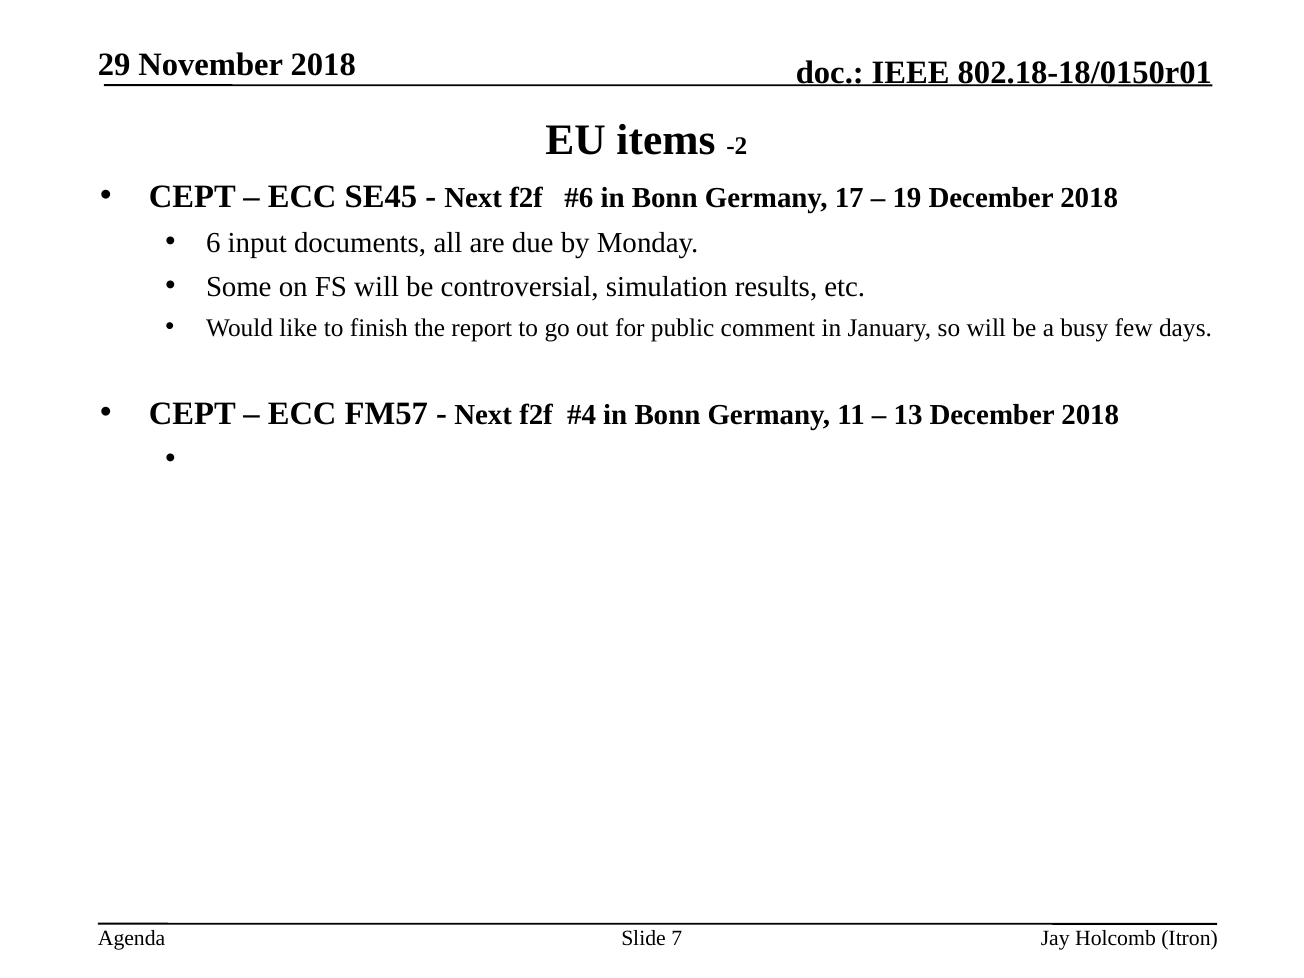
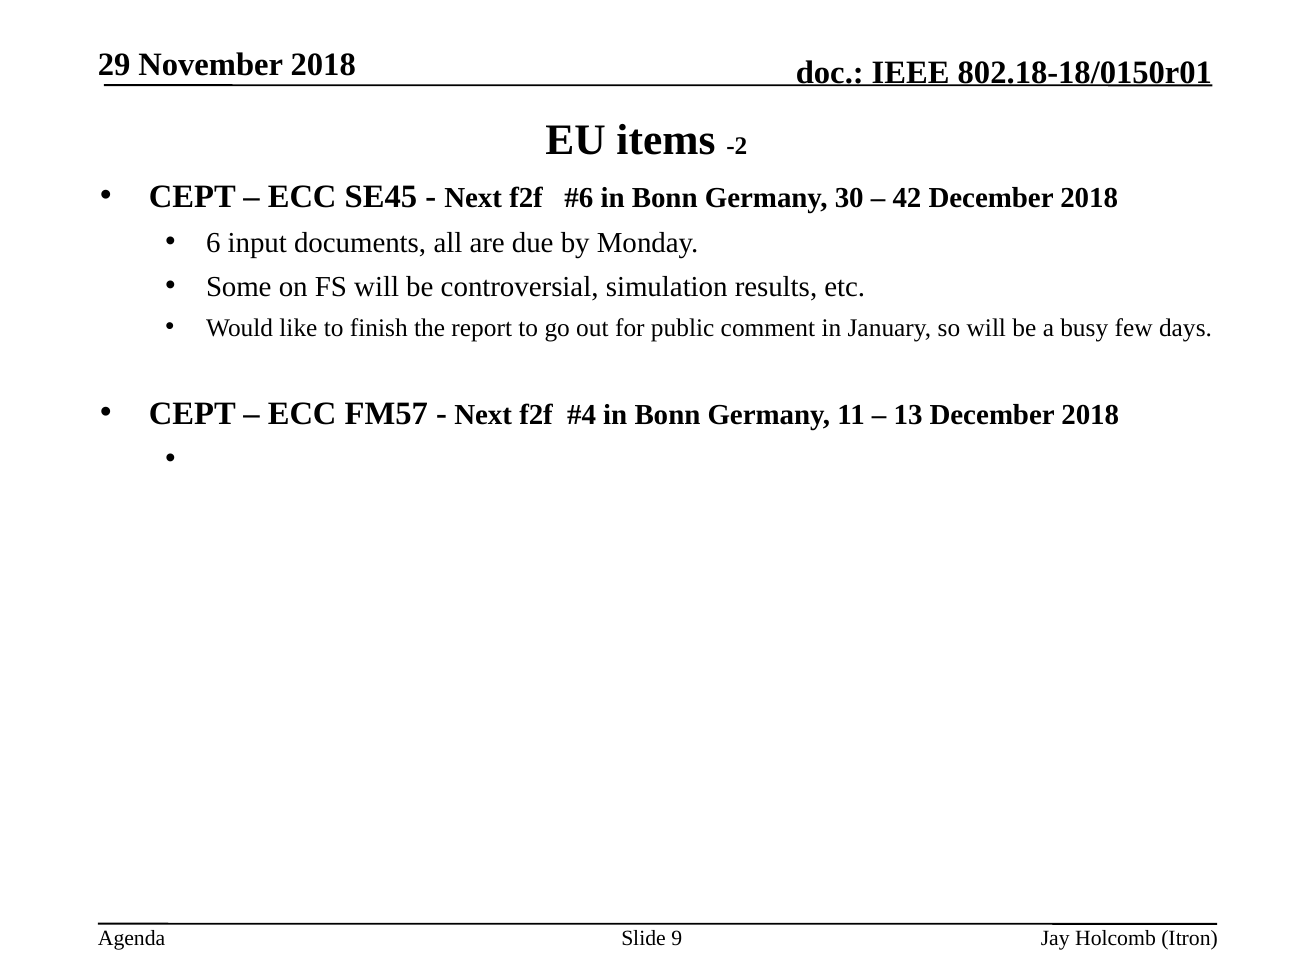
17: 17 -> 30 (849, 198)
19: 19 -> 42 (907, 198)
7: 7 -> 9 (677, 938)
